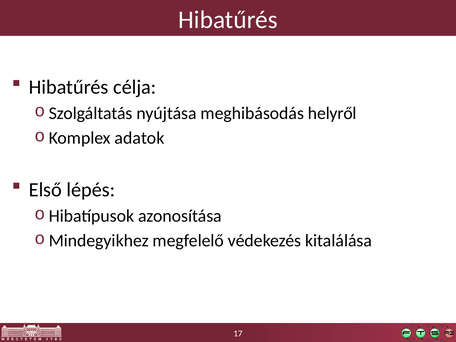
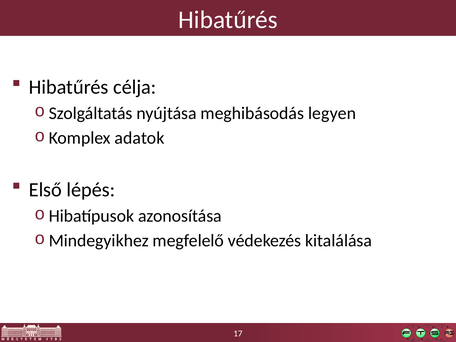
helyről: helyről -> legyen (332, 113)
